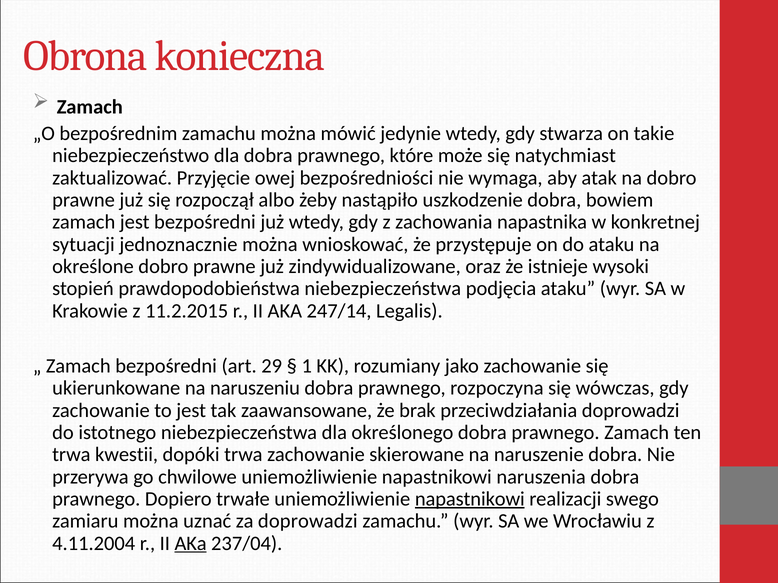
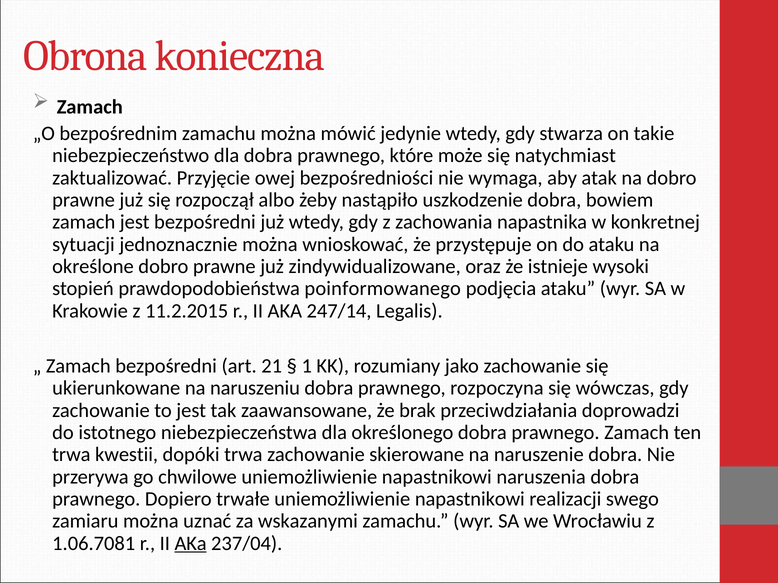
prawdopodobieństwa niebezpieczeństwa: niebezpieczeństwa -> poinformowanego (383, 289)
29: 29 -> 21 (272, 366)
napastnikowi underline: present -> none (470, 499)
za doprowadzi: doprowadzi -> wskazanymi (308, 522)
4.11.2004: 4.11.2004 -> 1.06.7081 (94, 544)
